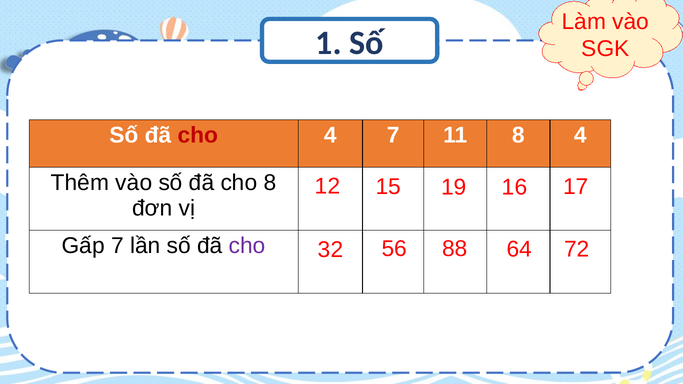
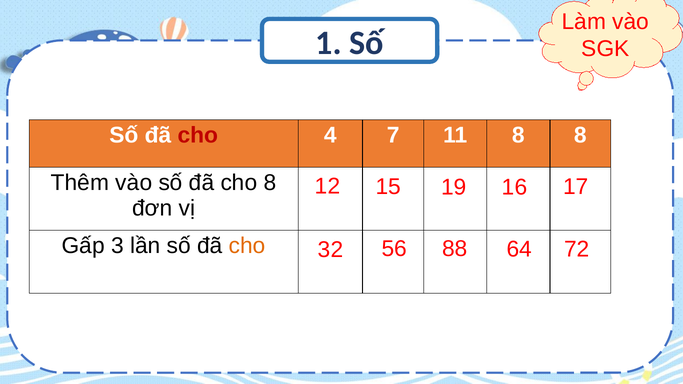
8 4: 4 -> 8 (580, 136)
Gấp 7: 7 -> 3 (117, 246)
cho colour: purple -> orange (247, 246)
